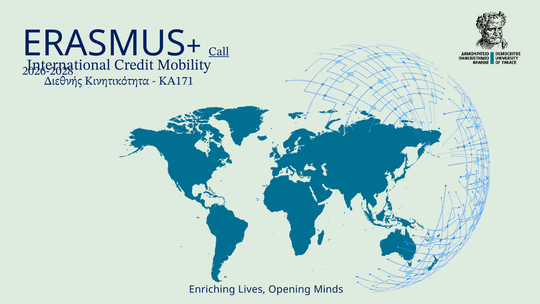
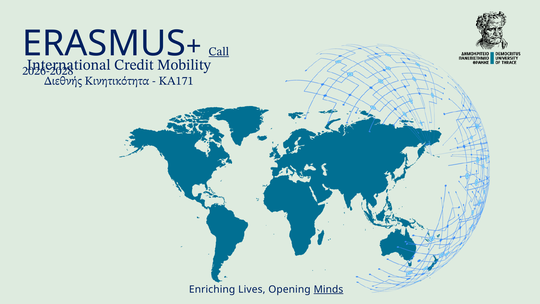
Minds underline: none -> present (328, 289)
